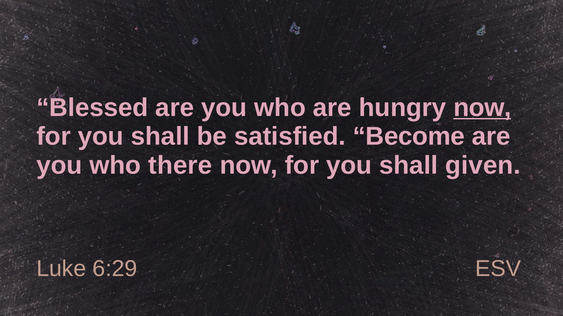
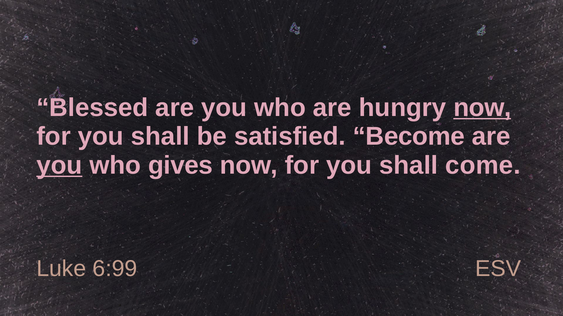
you underline: none -> present (59, 166)
there: there -> gives (180, 166)
given: given -> come (483, 166)
6:29: 6:29 -> 6:99 (115, 269)
